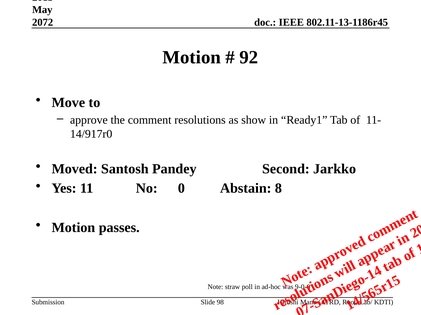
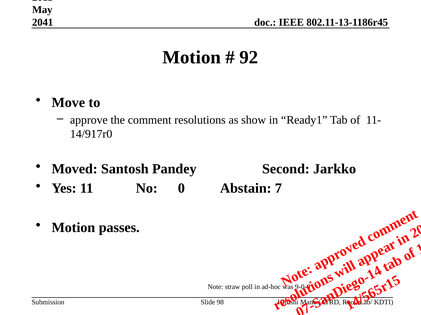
2072: 2072 -> 2041 (43, 22)
Abstain 8: 8 -> 7 (278, 189)
